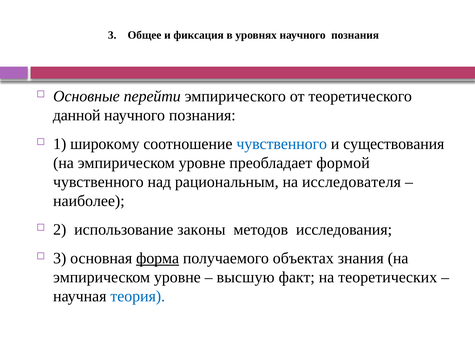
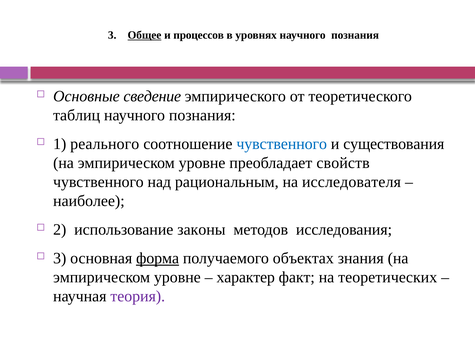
Общее underline: none -> present (144, 35)
фиксация: фиксация -> процессов (199, 35)
перейти: перейти -> сведение (152, 96)
данной: данной -> таблиц (77, 115)
широкому: широкому -> реального (105, 144)
формой: формой -> свойств (343, 163)
высшую: высшую -> характер (246, 277)
теория colour: blue -> purple (138, 296)
